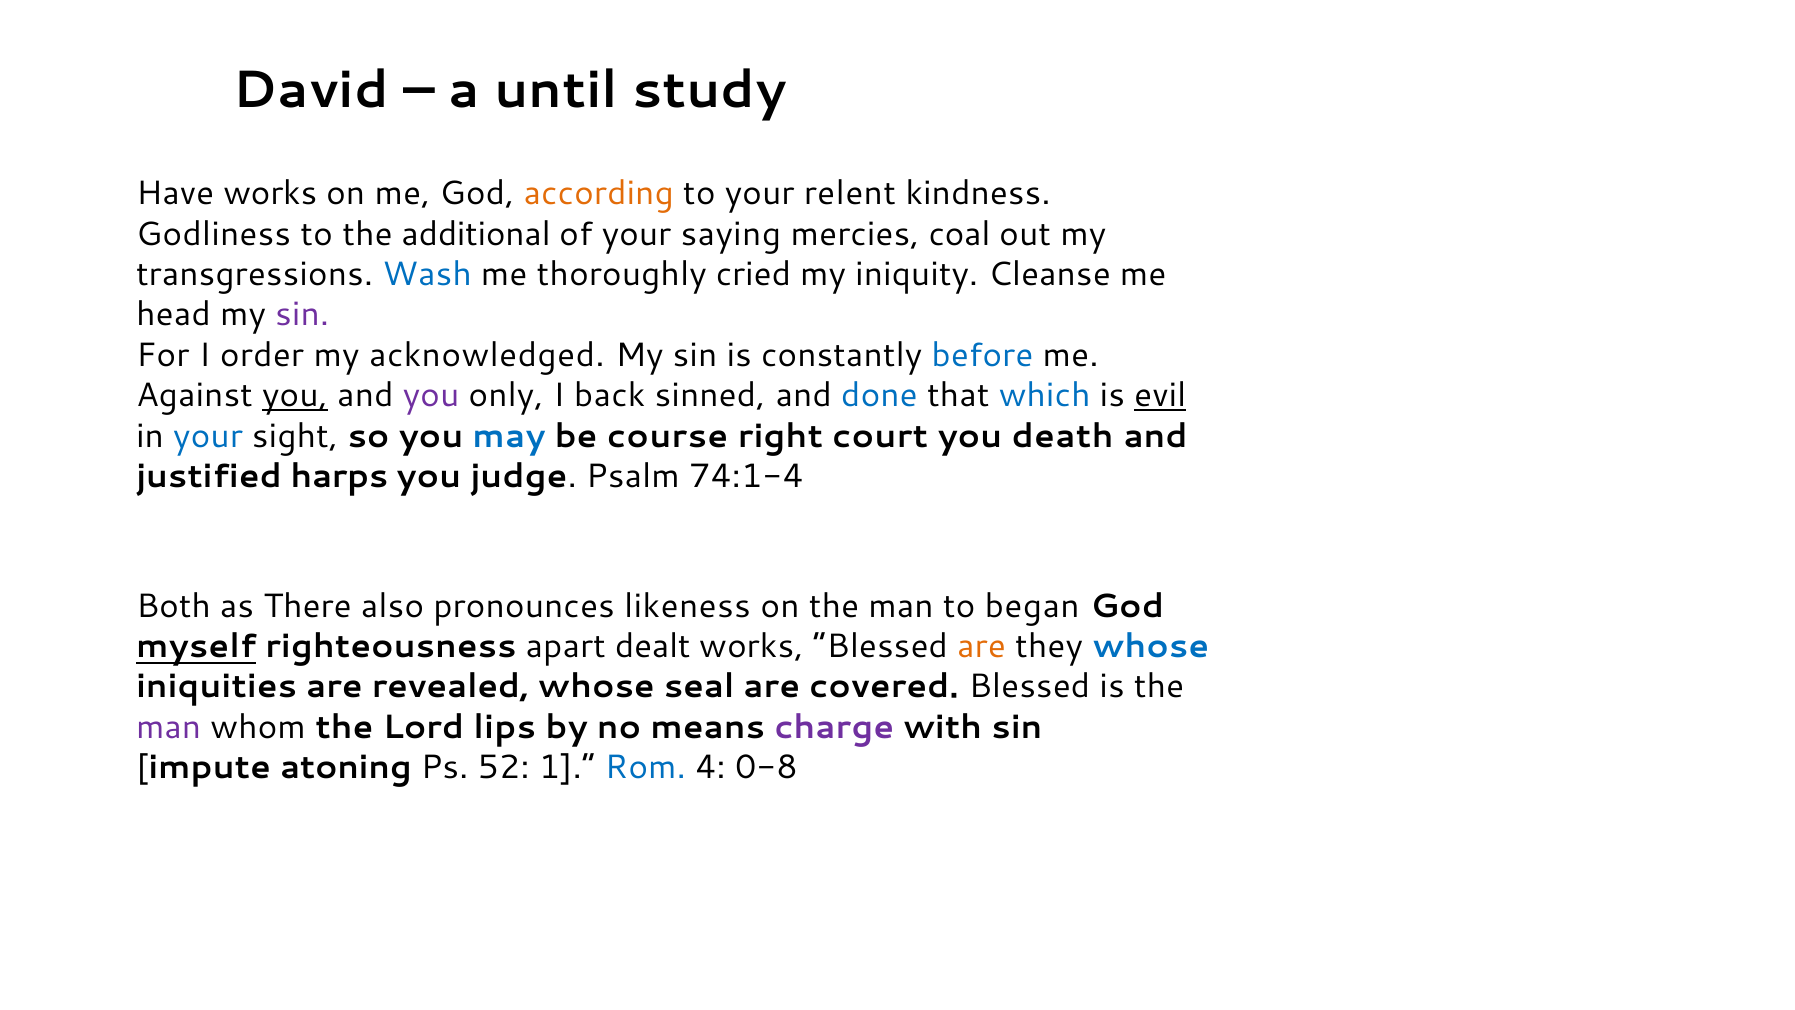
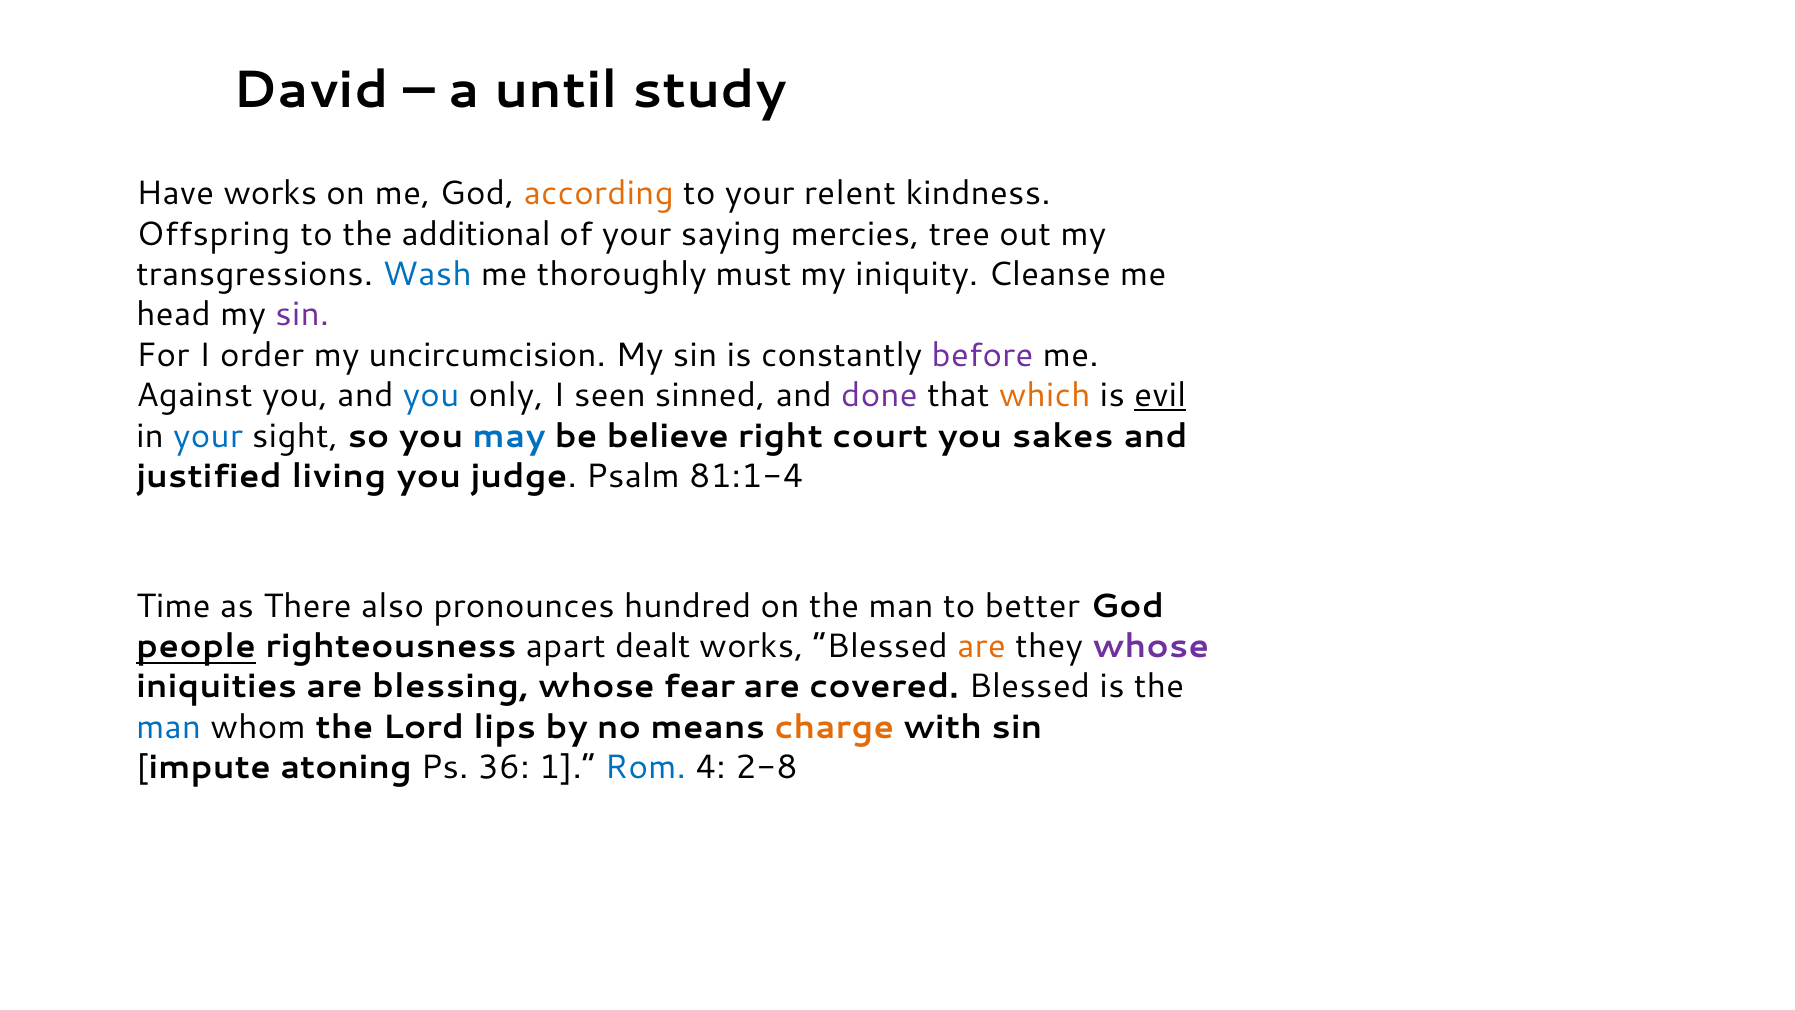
Godliness: Godliness -> Offspring (214, 234)
coal: coal -> tree (960, 234)
cried: cried -> must (754, 274)
acknowledged: acknowledged -> uncircumcision (487, 355)
before colour: blue -> purple (982, 355)
you underline: present -> none (295, 396)
you colour: purple -> blue (431, 396)
back: back -> seen (610, 396)
done colour: blue -> purple (879, 396)
which colour: blue -> orange (1045, 396)
course: course -> believe (668, 436)
death: death -> sakes (1063, 436)
harps: harps -> living (339, 476)
74:1-4: 74:1-4 -> 81:1-4 (746, 476)
Both: Both -> Time (173, 606)
likeness: likeness -> hundred (688, 606)
began: began -> better (1032, 606)
myself: myself -> people (196, 646)
whose colour: blue -> purple (1151, 646)
revealed: revealed -> blessing (450, 687)
seal: seal -> fear (699, 687)
man colour: purple -> blue (169, 727)
charge colour: purple -> orange (834, 727)
52: 52 -> 36 (504, 767)
0-8: 0-8 -> 2-8 (766, 767)
